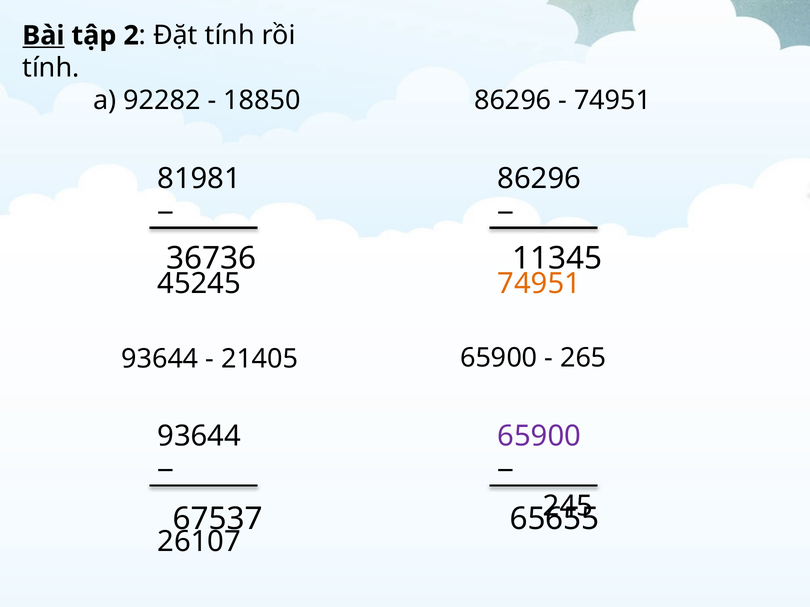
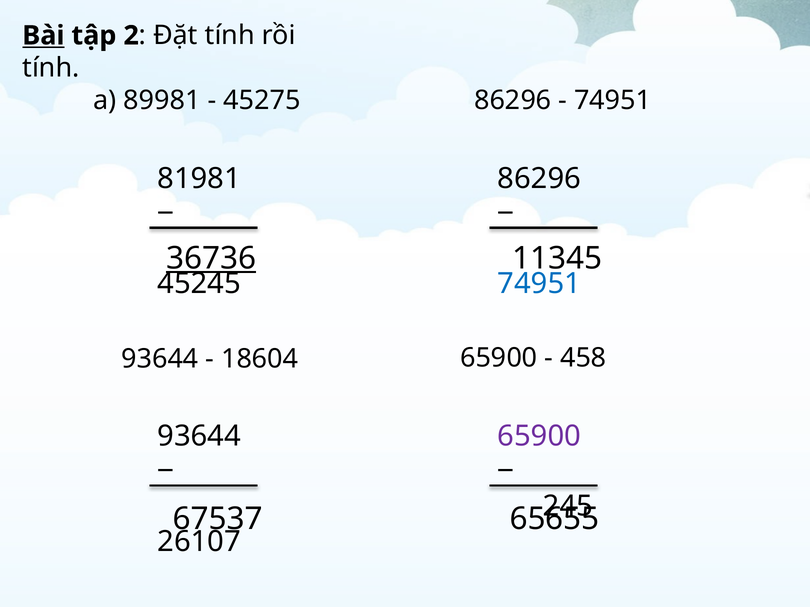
92282: 92282 -> 89981 (162, 100)
18850: 18850 -> 45275 (262, 100)
36736 underline: none -> present (211, 258)
74951 colour: orange -> blue (539, 284)
21405: 21405 -> 18604 (260, 359)
265: 265 -> 458 (583, 358)
